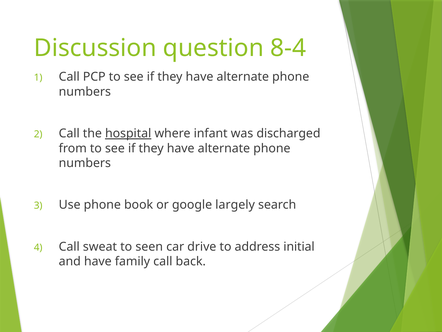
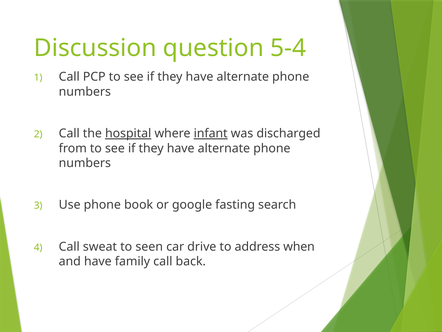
8-4: 8-4 -> 5-4 (288, 48)
infant underline: none -> present (211, 133)
largely: largely -> fasting (235, 205)
initial: initial -> when (299, 246)
